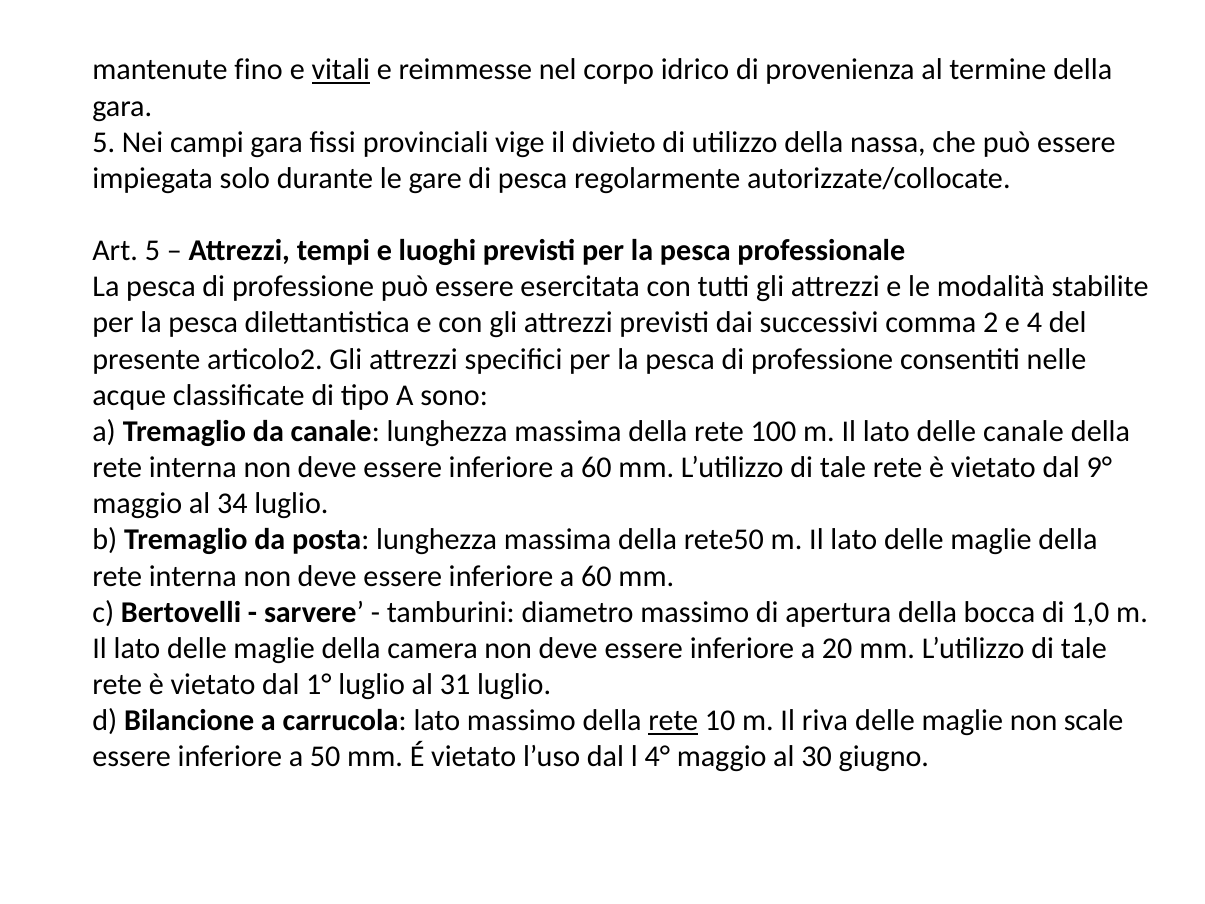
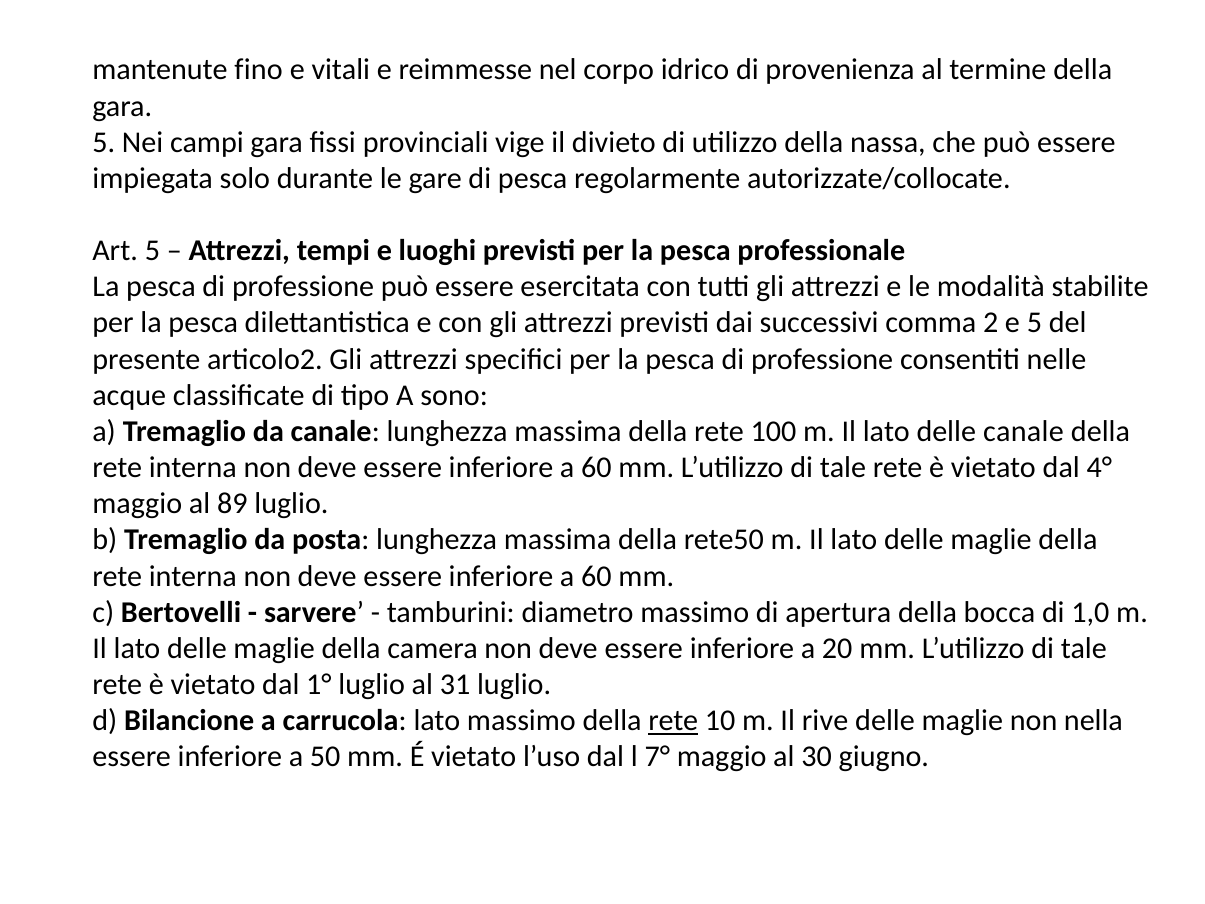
vitali underline: present -> none (341, 70)
e 4: 4 -> 5 (1034, 323)
9°: 9° -> 4° (1099, 468)
34: 34 -> 89 (232, 504)
riva: riva -> rive (825, 721)
scale: scale -> nella (1093, 721)
4°: 4° -> 7° (657, 757)
